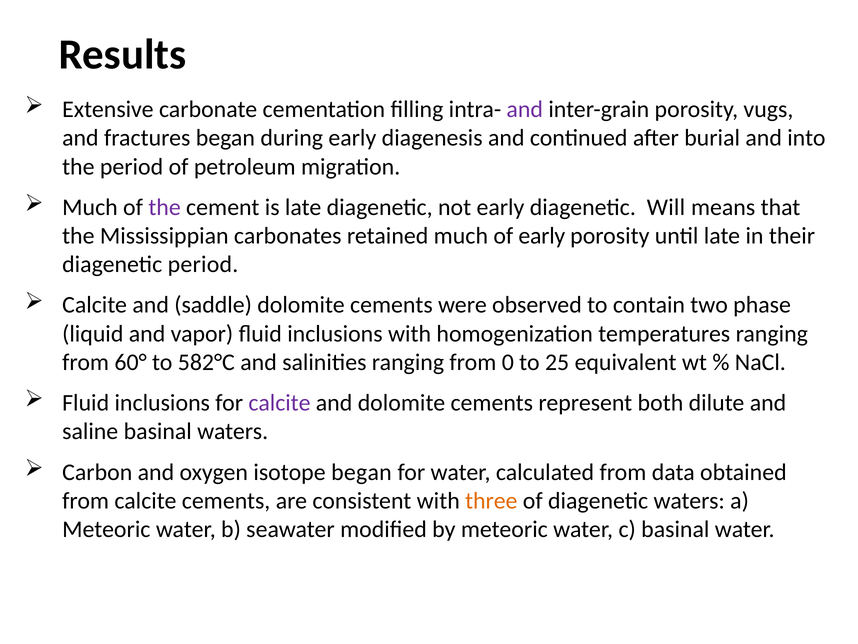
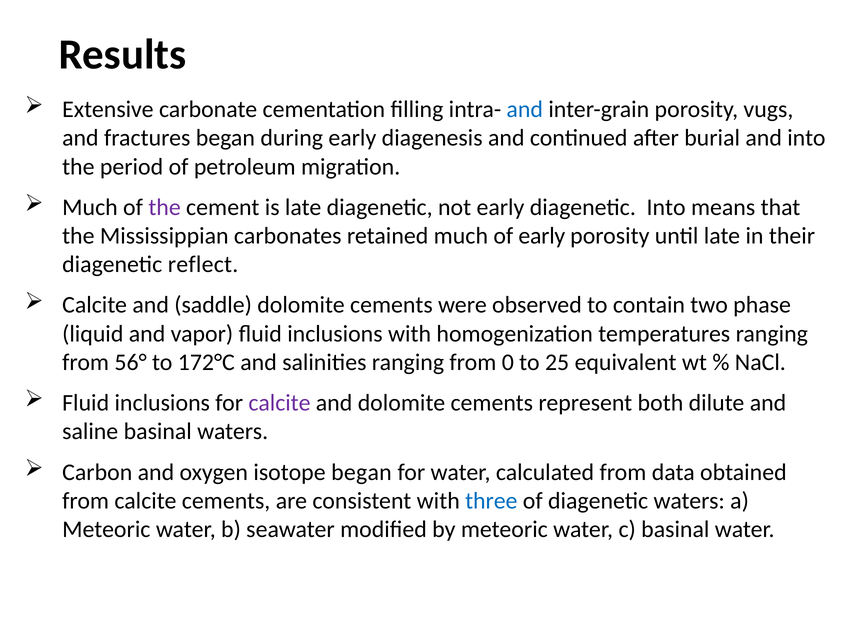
and colour: purple -> blue (525, 109)
diagenetic Will: Will -> Into (666, 207)
diagenetic period: period -> reflect (203, 264)
60°: 60° -> 56° (131, 362)
582°C: 582°C -> 172°C (206, 362)
three colour: orange -> blue (491, 500)
